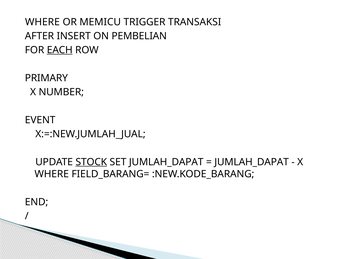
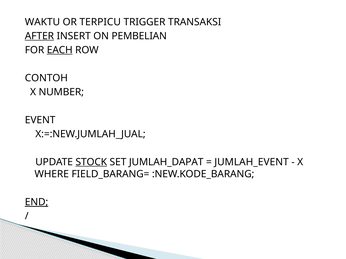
WHERE: WHERE -> WAKTU (42, 22)
MEMICU: MEMICU -> TERPICU (100, 22)
AFTER underline: none -> present (39, 36)
PRIMARY: PRIMARY -> CONTOH (46, 78)
JUMLAH_DAPAT: JUMLAH_DAPAT -> JUMLAH_EVENT (252, 162)
END underline: none -> present (37, 202)
